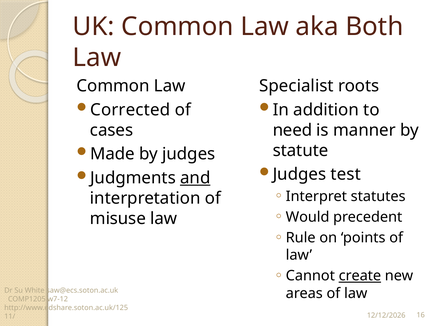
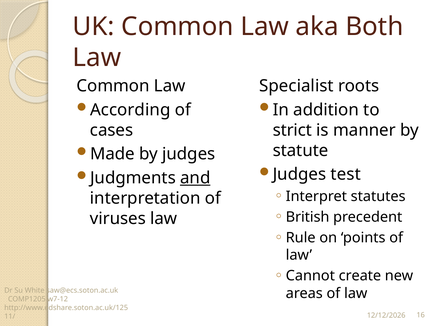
Corrected: Corrected -> According (130, 110)
need: need -> strict (292, 130)
Would: Would -> British (308, 217)
misuse: misuse -> viruses (118, 219)
create underline: present -> none (360, 276)
